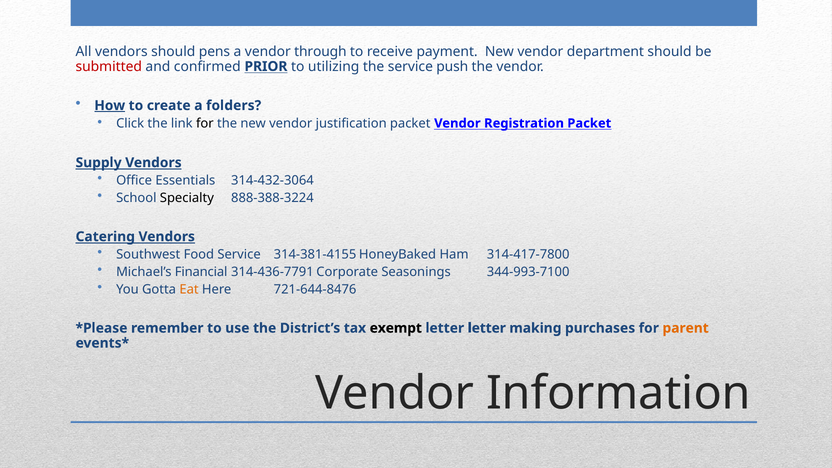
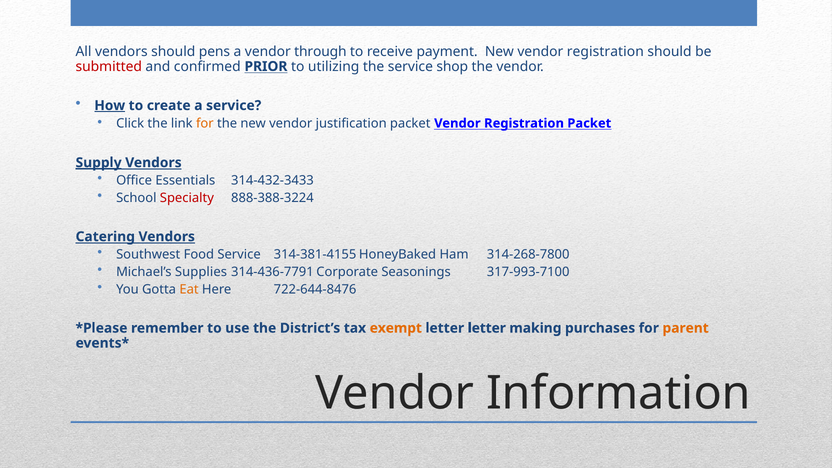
New vendor department: department -> registration (605, 51)
push: push -> shop (452, 66)
a folders: folders -> service (234, 106)
for colour: black -> orange (205, 123)
Supply underline: none -> present (99, 163)
314-432-3064: 314-432-3064 -> 314-432-3433 (272, 180)
Specialty colour: black -> red (187, 198)
314-417-7800: 314-417-7800 -> 314-268-7800 (528, 254)
Financial: Financial -> Supplies (201, 272)
344-993-7100: 344-993-7100 -> 317-993-7100 (528, 272)
721-644-8476: 721-644-8476 -> 722-644-8476 (315, 289)
exempt colour: black -> orange (396, 328)
